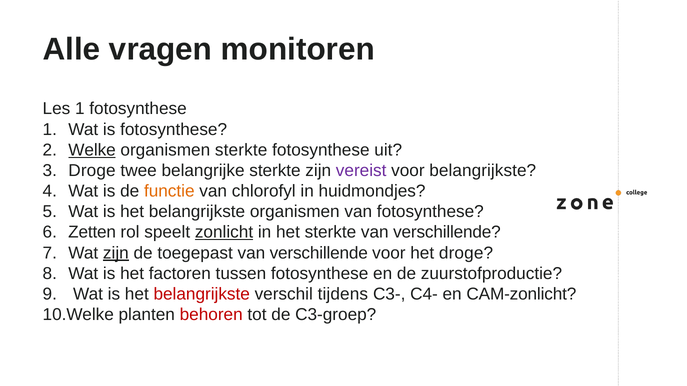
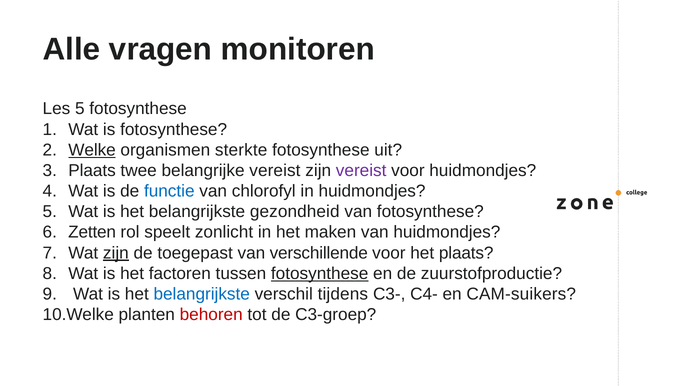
Les 1: 1 -> 5 (80, 109)
Droge: Droge -> Plaats (92, 171)
belangrijke sterkte: sterkte -> vereist (275, 171)
voor belangrijkste: belangrijkste -> huidmondjes (483, 171)
functie colour: orange -> blue (169, 191)
belangrijkste organismen: organismen -> gezondheid (295, 212)
zonlicht underline: present -> none (224, 233)
het sterkte: sterkte -> maken (330, 233)
verschillende: verschillende -> huidmondjes (447, 233)
het droge: droge -> plaats (466, 253)
fotosynthese underline: none -> present (320, 274)
belangrijkste colour: red -> blue (202, 294)
CAM-zonlicht: CAM-zonlicht -> CAM-suikers (521, 294)
